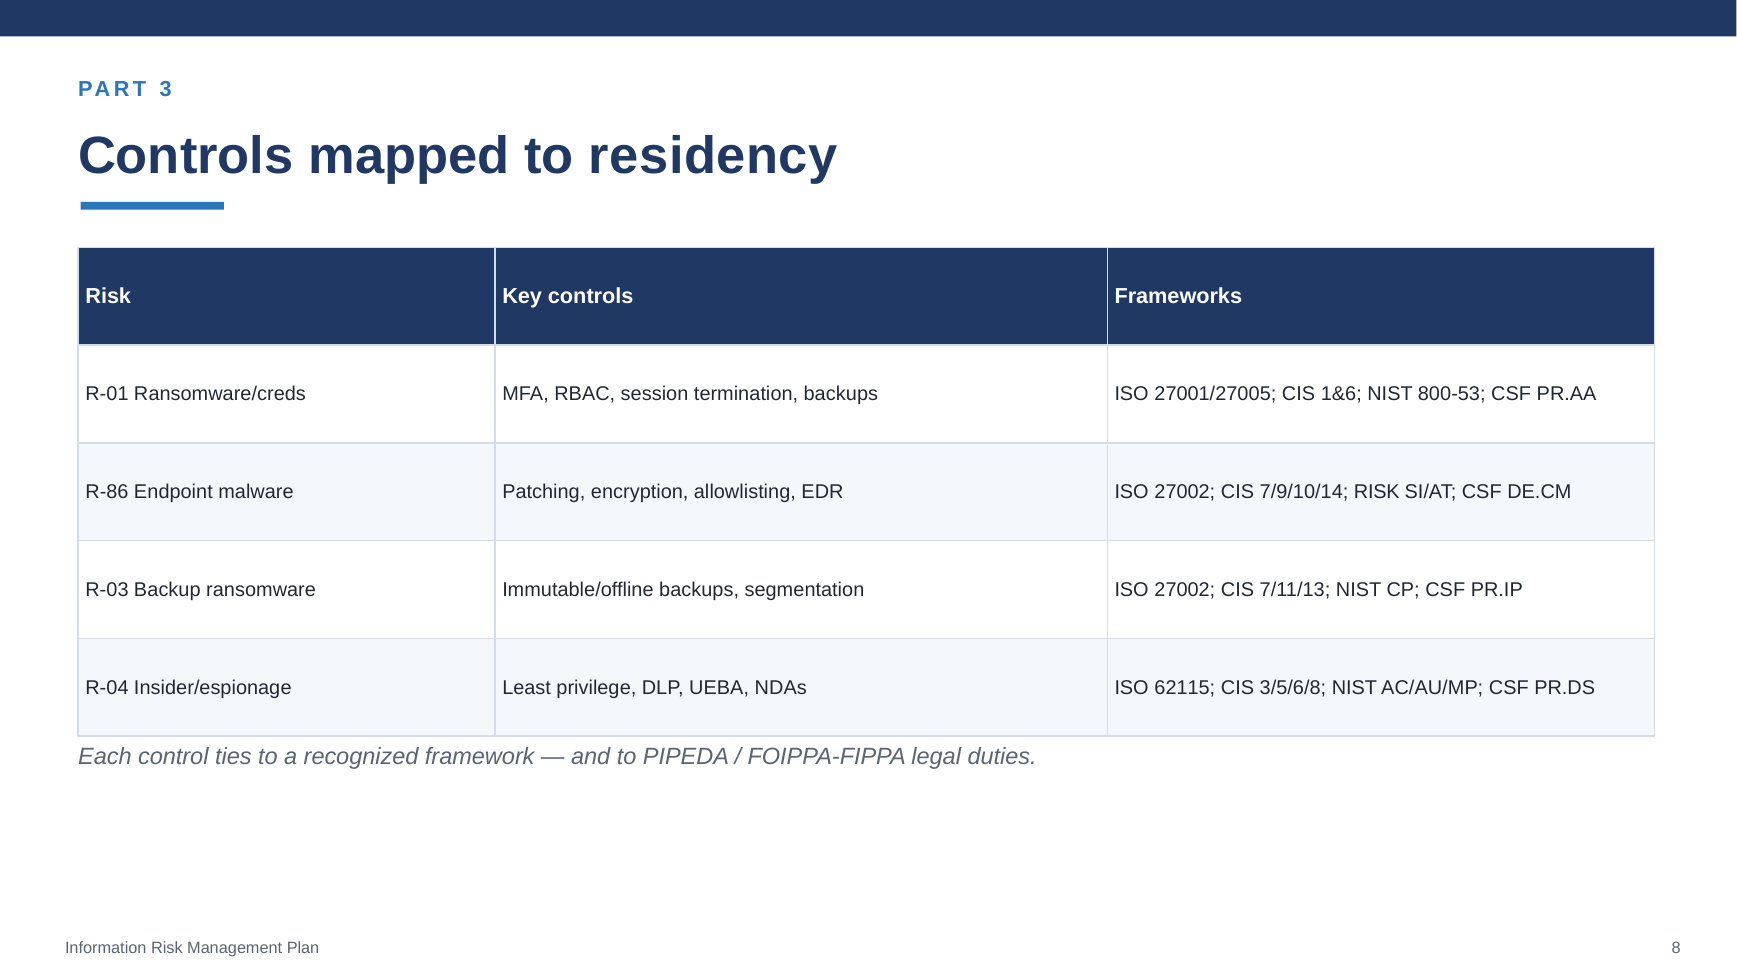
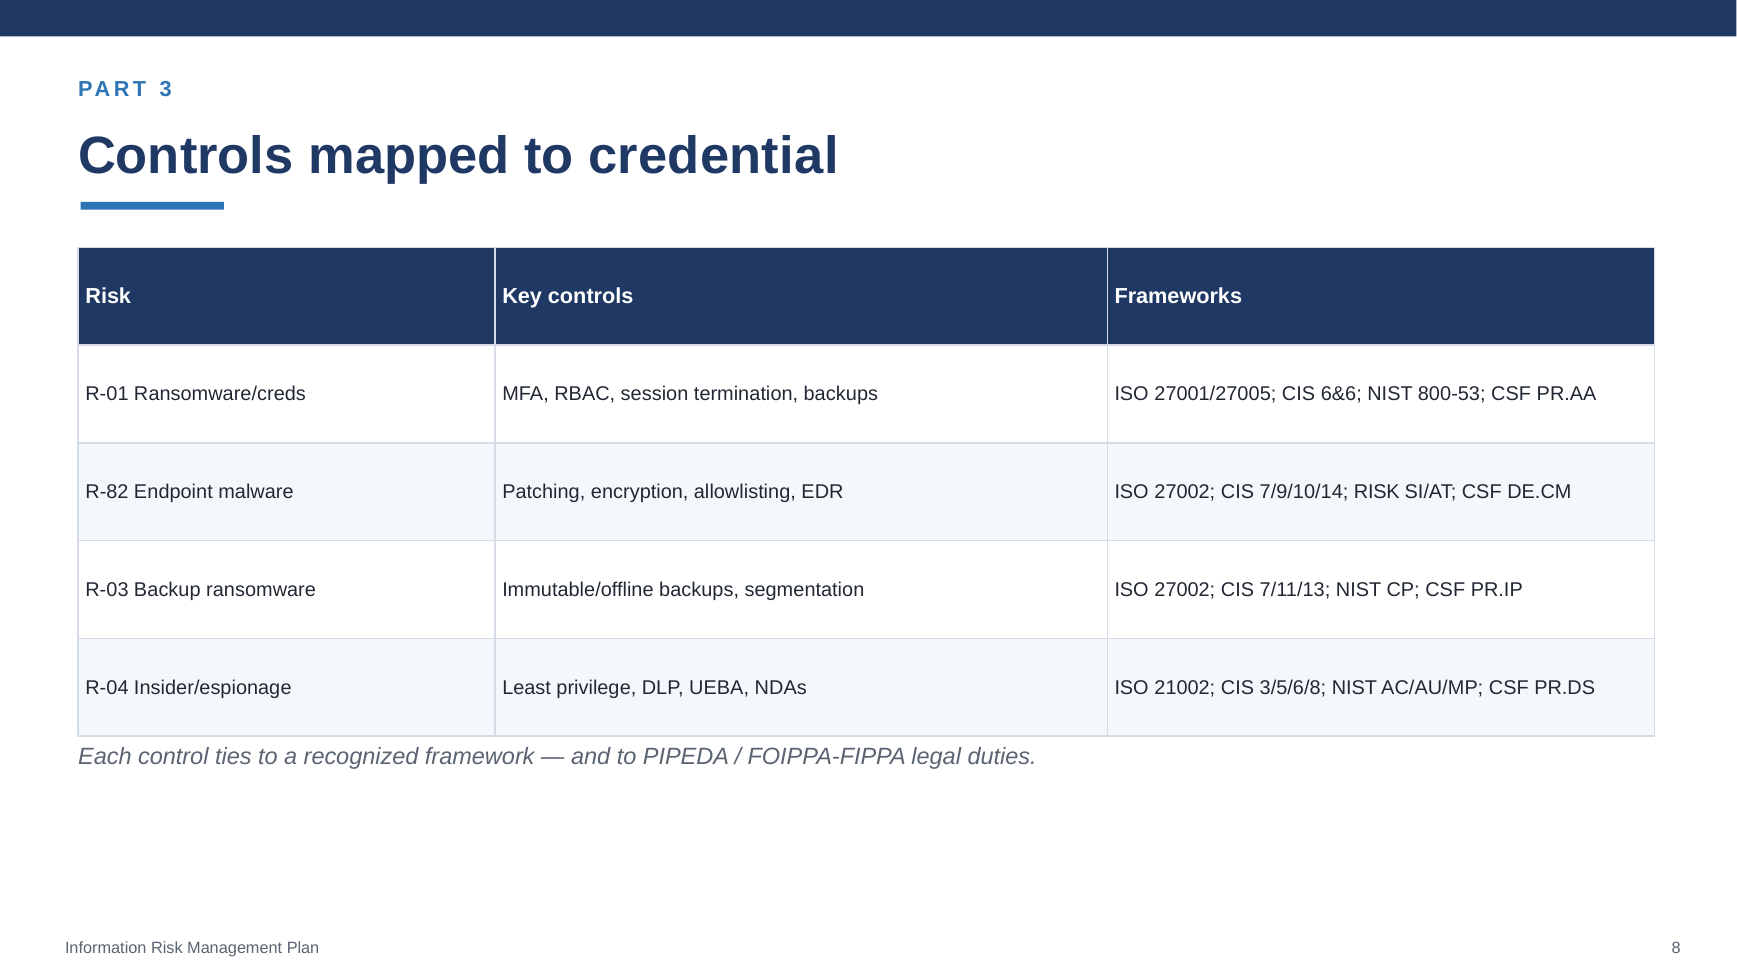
residency: residency -> credential (713, 156)
1&6: 1&6 -> 6&6 (1341, 394)
R-86: R-86 -> R-82 (107, 492)
62115: 62115 -> 21002 (1185, 688)
